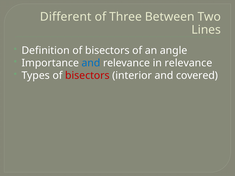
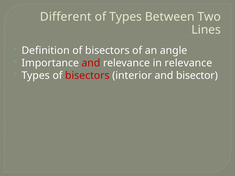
of Three: Three -> Types (126, 17)
and colour: blue -> red (91, 63)
covered: covered -> bisector (197, 76)
